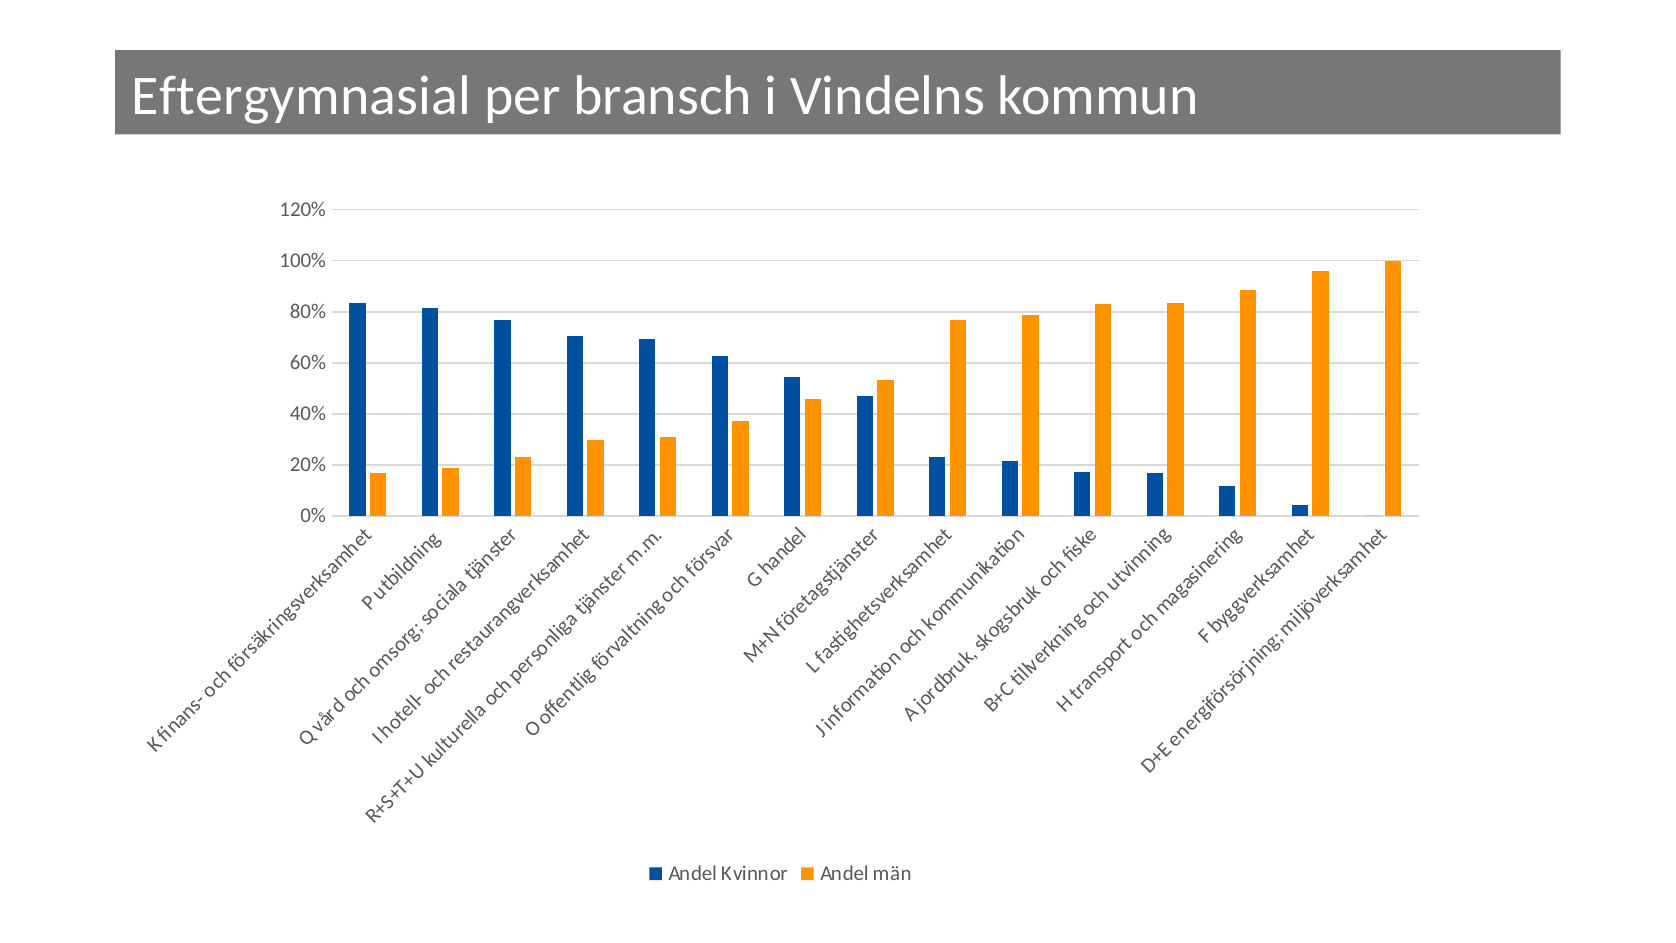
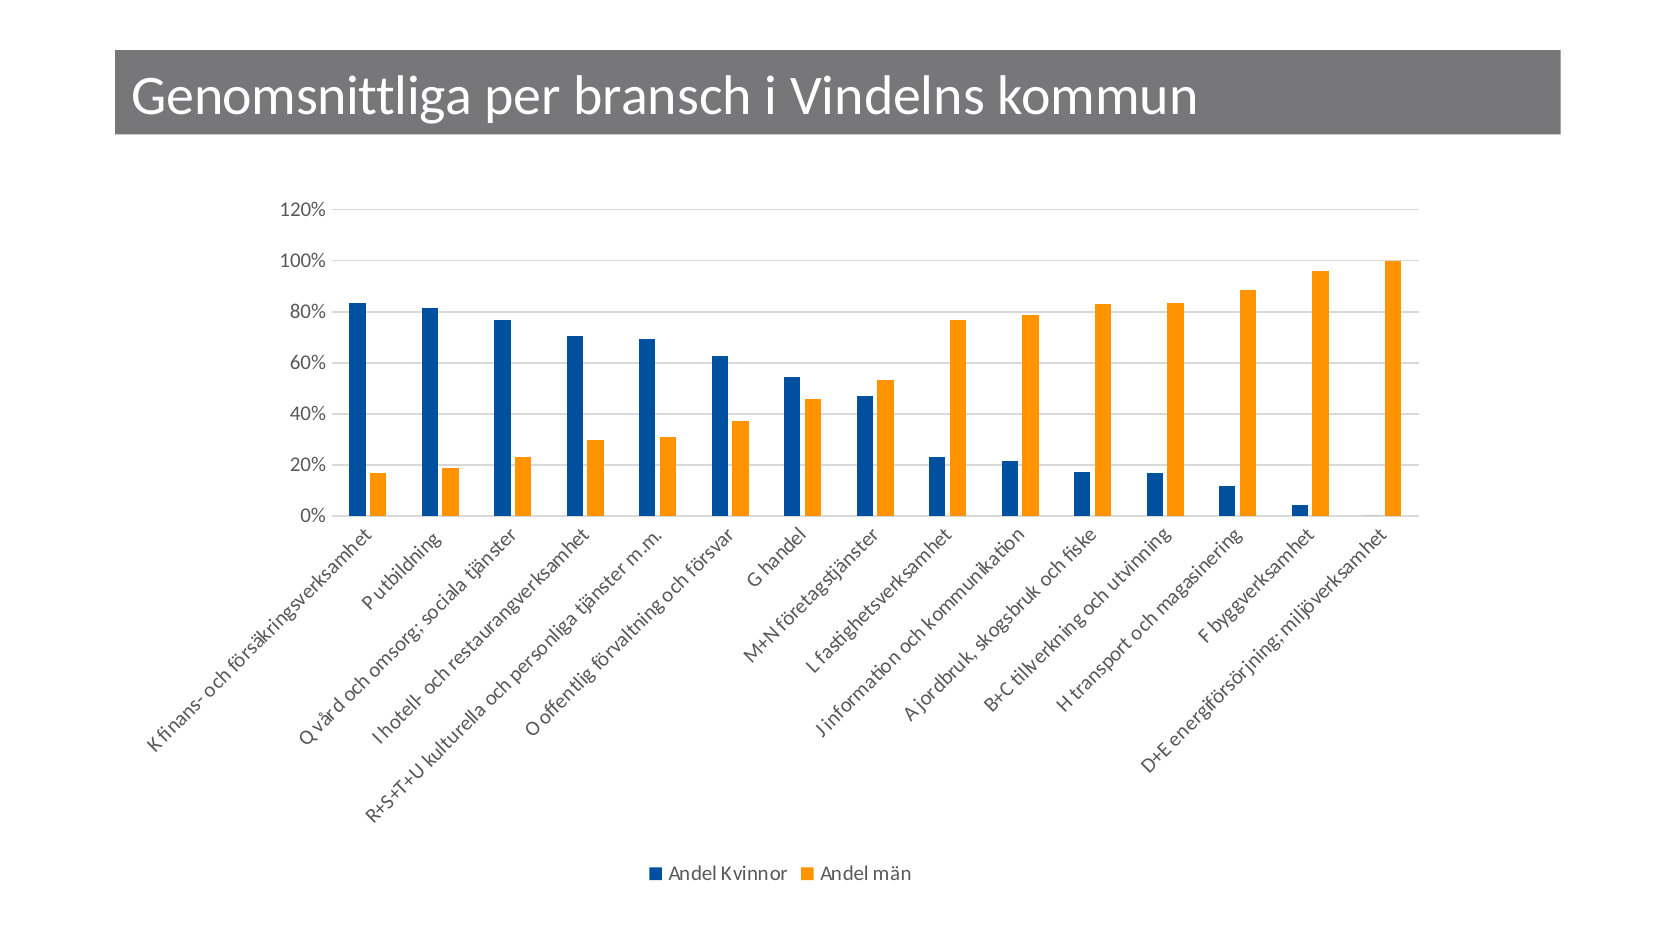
Eftergymnasial: Eftergymnasial -> Genomsnittliga (302, 96)
